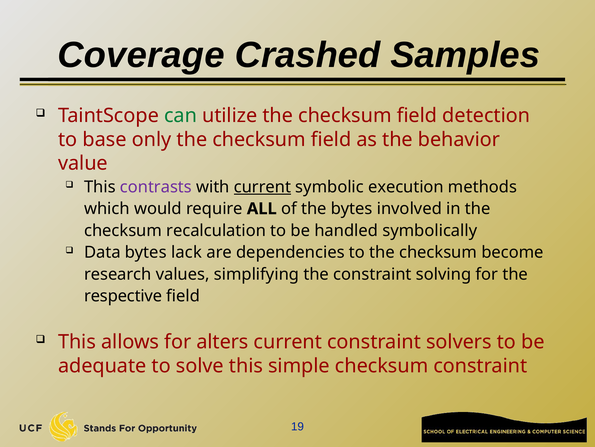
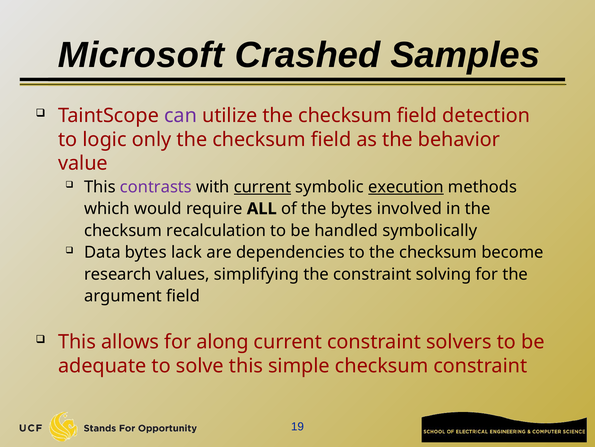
Coverage: Coverage -> Microsoft (141, 55)
can colour: green -> purple (181, 115)
base: base -> logic (105, 139)
execution underline: none -> present (406, 187)
respective: respective -> argument (123, 296)
alters: alters -> along (223, 342)
